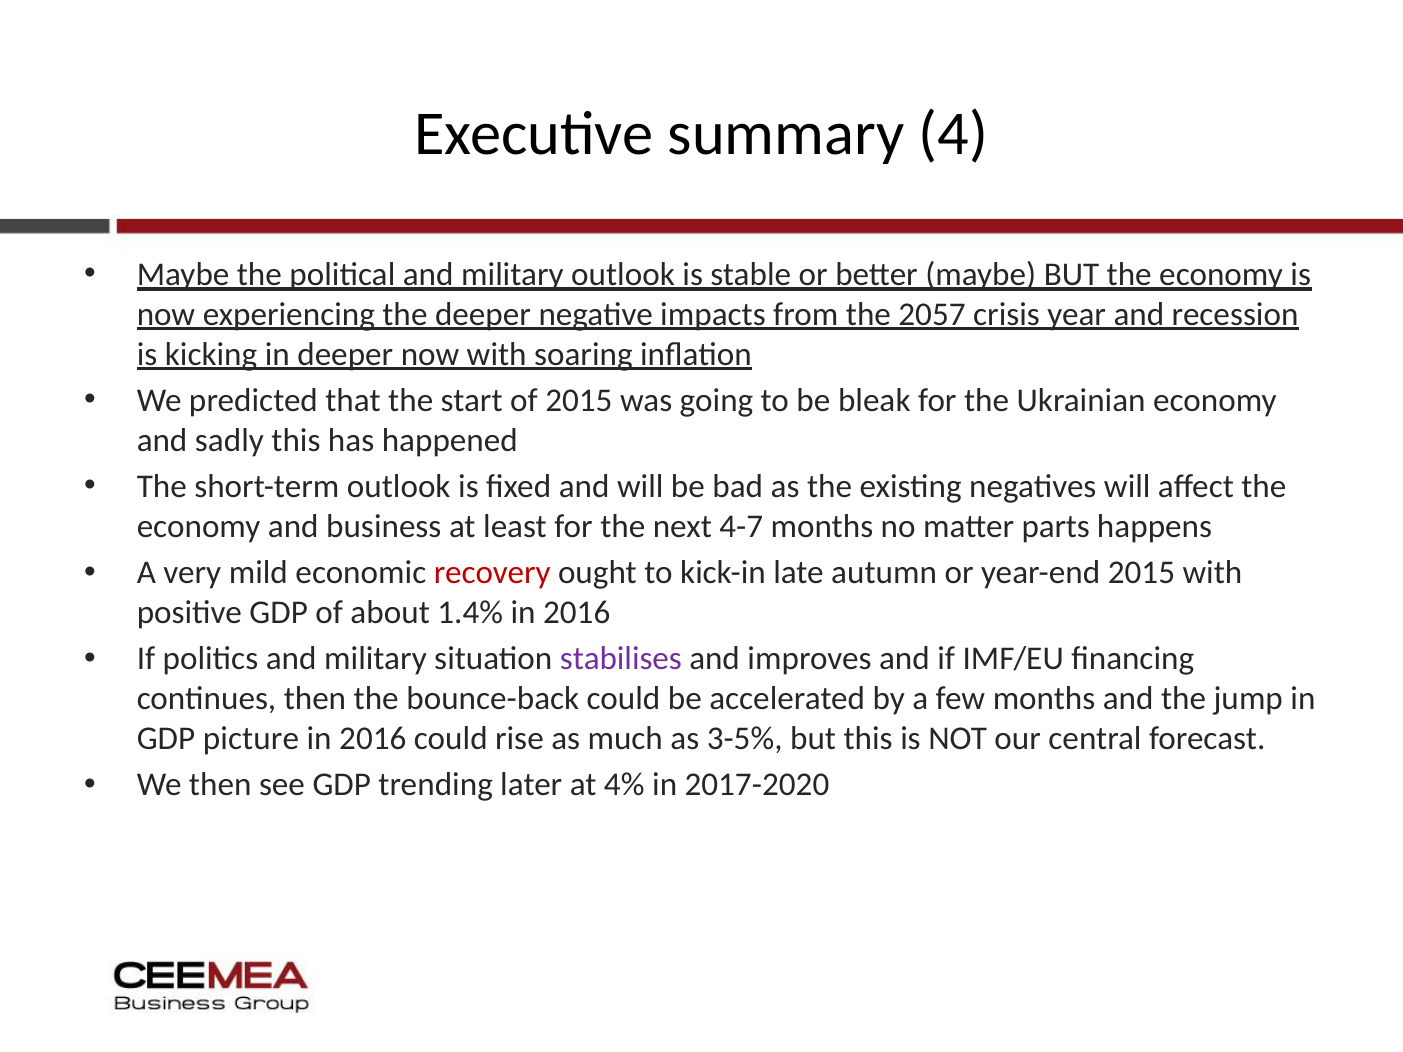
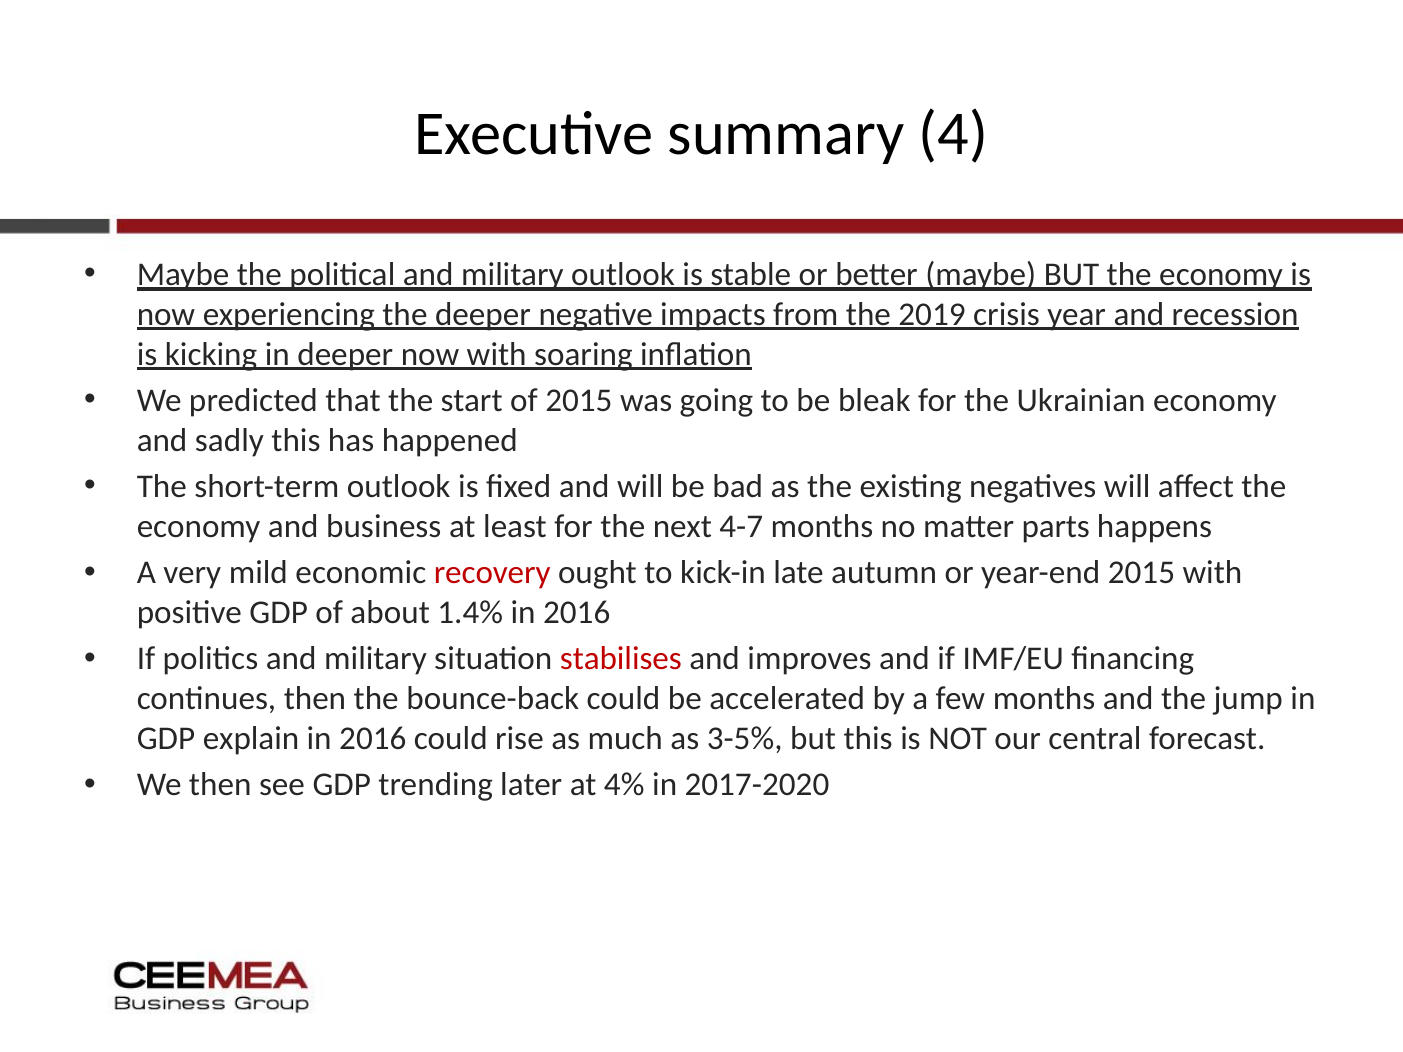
2057: 2057 -> 2019 (932, 315)
stabilises colour: purple -> red (621, 659)
picture: picture -> explain (251, 739)
